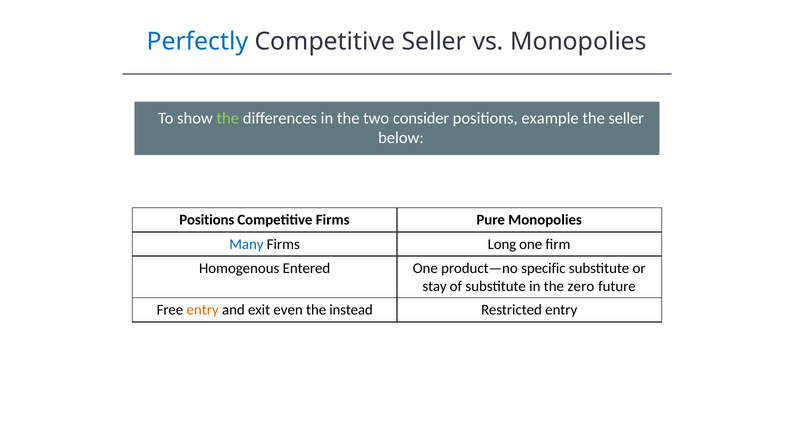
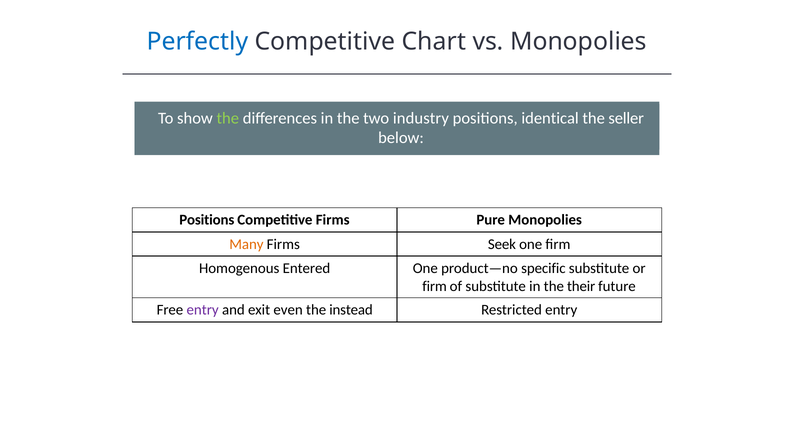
Competitive Seller: Seller -> Chart (434, 42)
consider: consider -> industry (421, 118)
example: example -> identical (550, 118)
Many colour: blue -> orange (246, 244)
Long: Long -> Seek (502, 244)
stay: stay -> firm (435, 286)
zero: zero -> their (581, 286)
entry colour: orange -> purple (203, 310)
